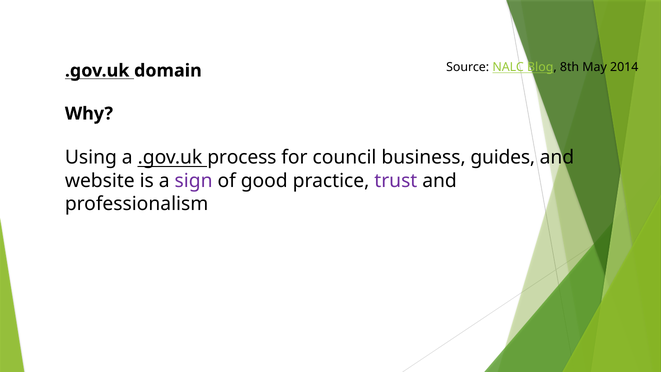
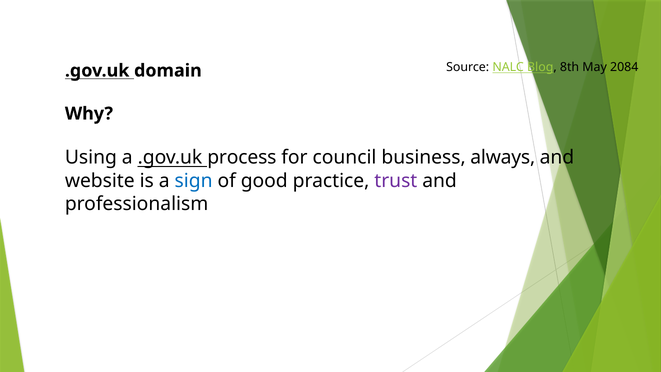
2014: 2014 -> 2084 (624, 67)
guides: guides -> always (503, 157)
sign colour: purple -> blue (194, 181)
